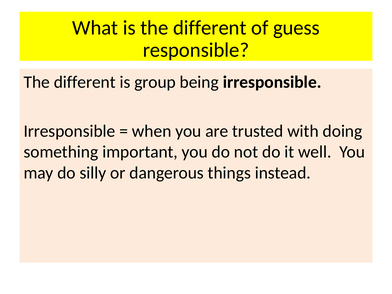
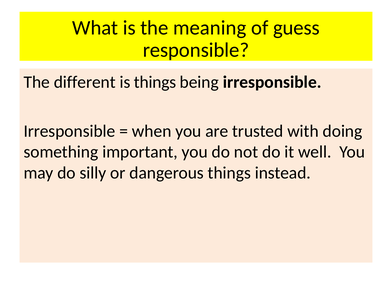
is the different: different -> meaning (210, 28)
is group: group -> things (155, 82)
